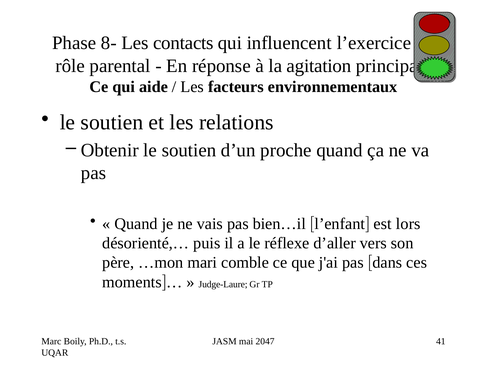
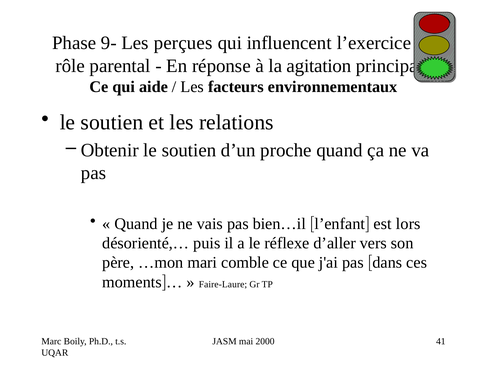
8-: 8- -> 9- (109, 43)
contacts: contacts -> perçues (183, 43)
Judge-Laure: Judge-Laure -> Faire-Laure (223, 285)
2047: 2047 -> 2000 (265, 342)
